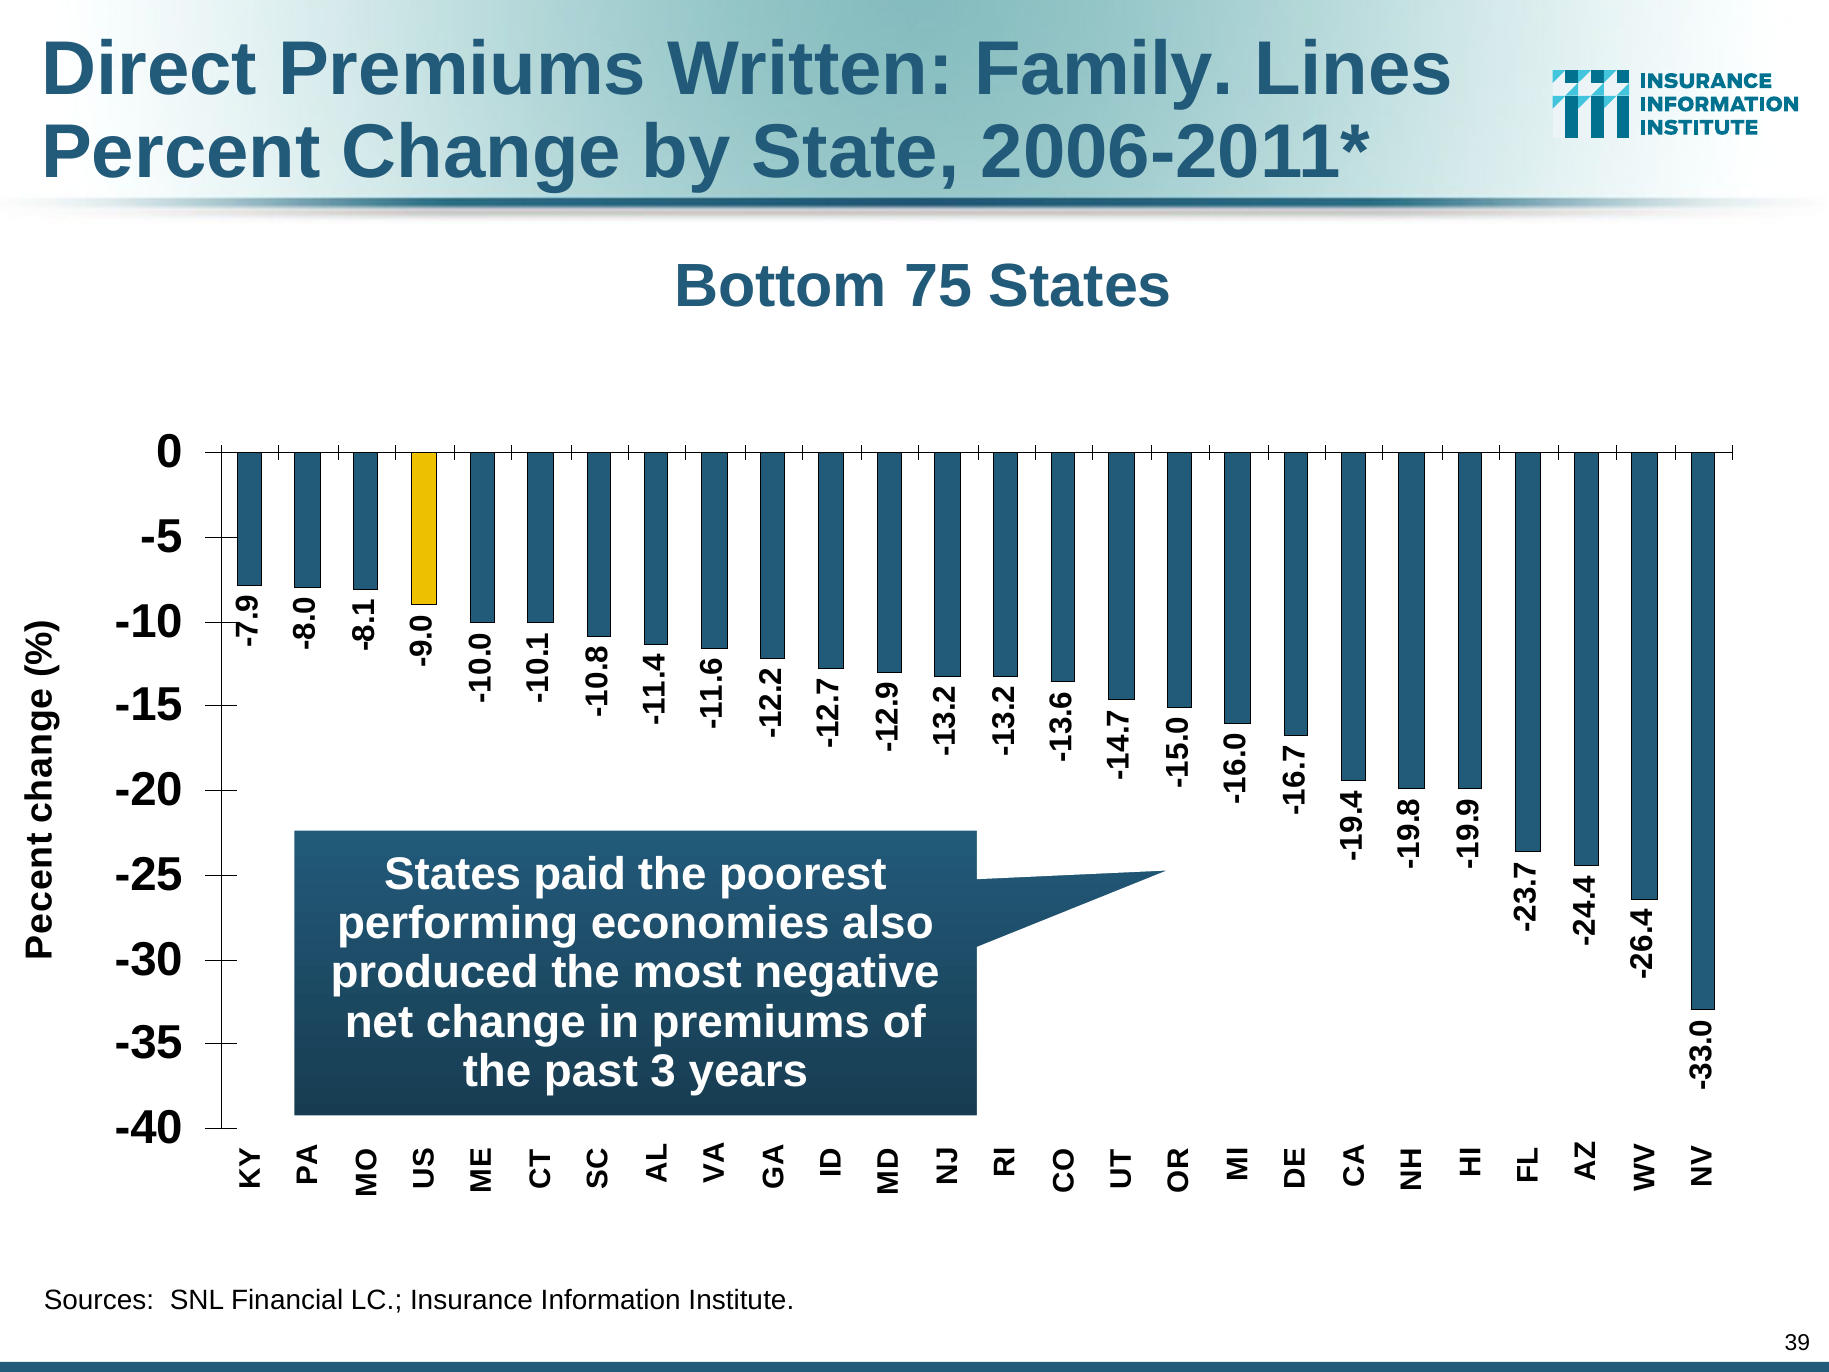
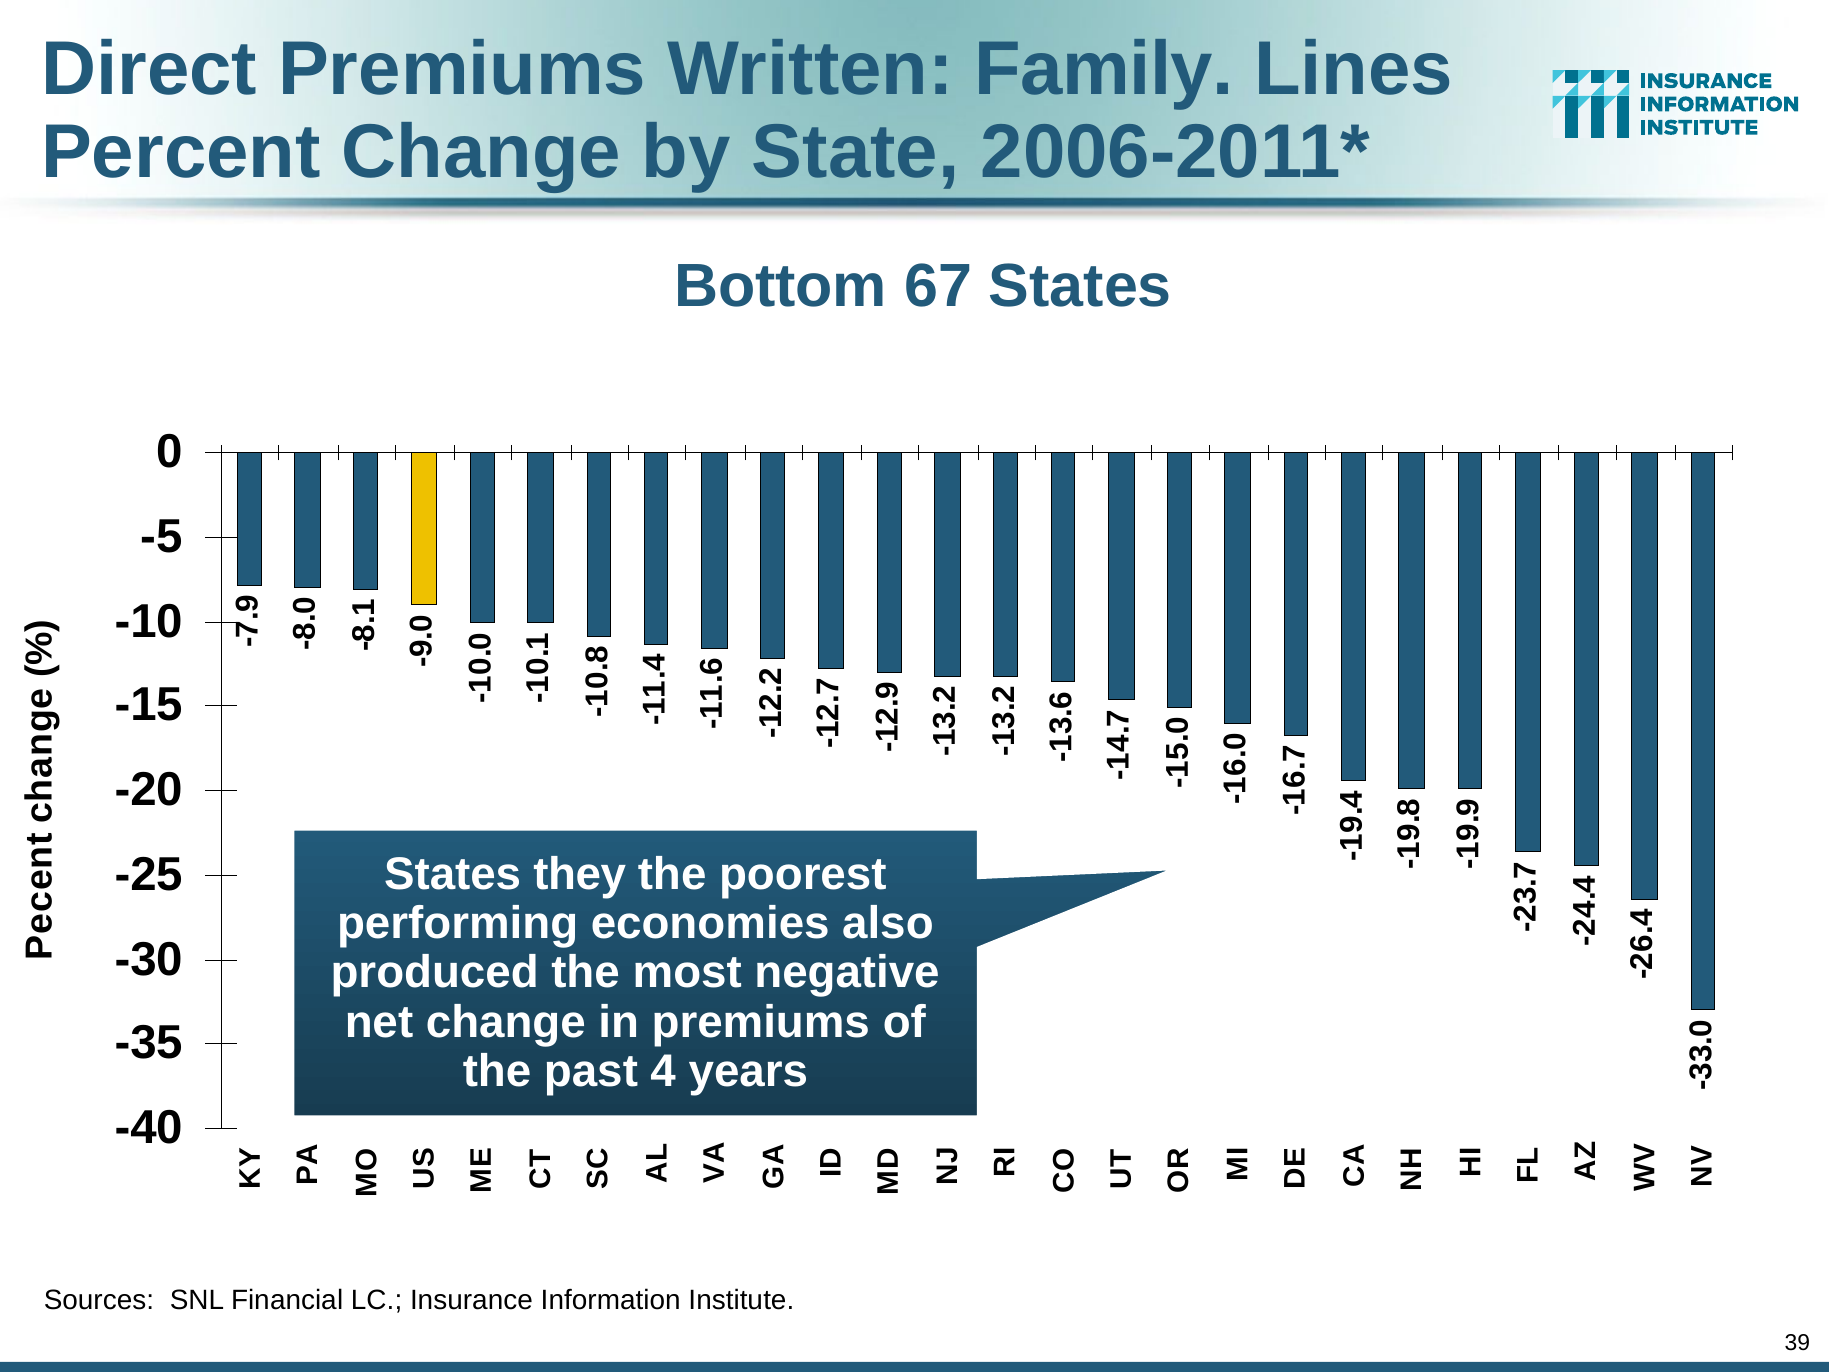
75: 75 -> 67 (938, 286)
paid: paid -> they (580, 874)
past 3: 3 -> 4 (663, 1071)
